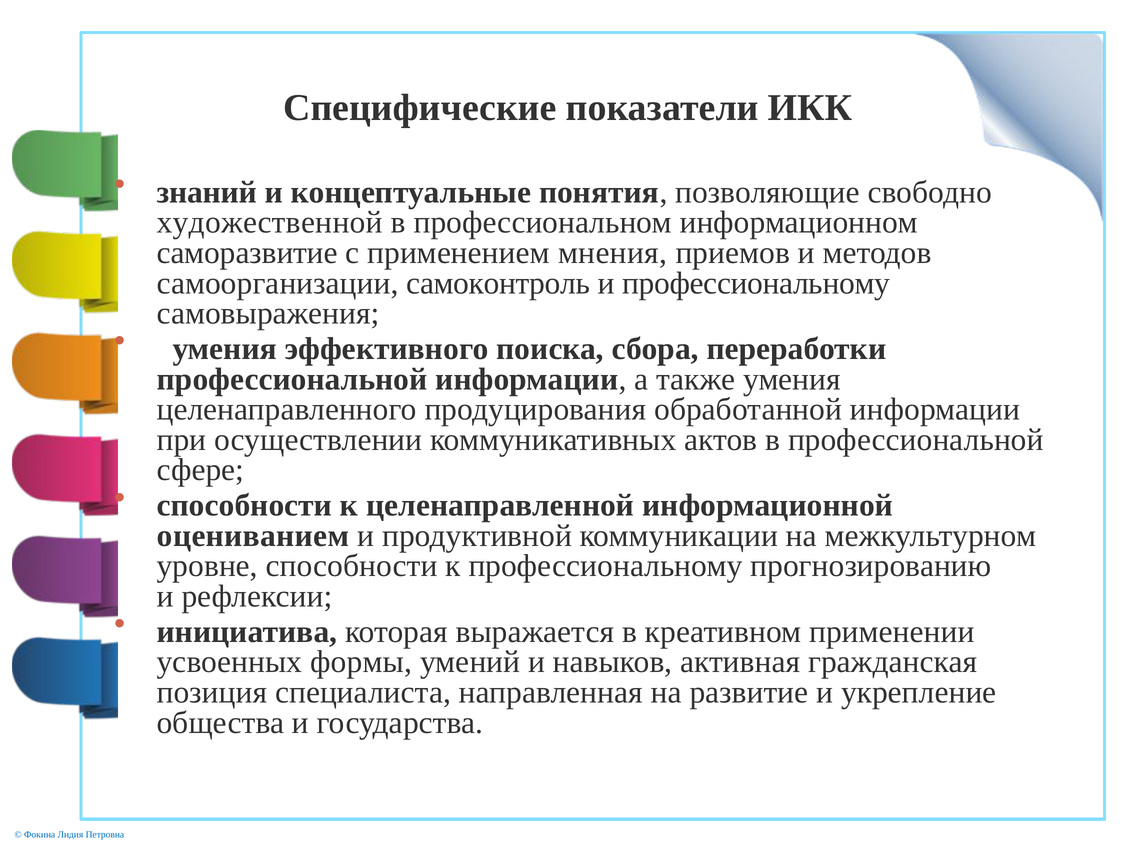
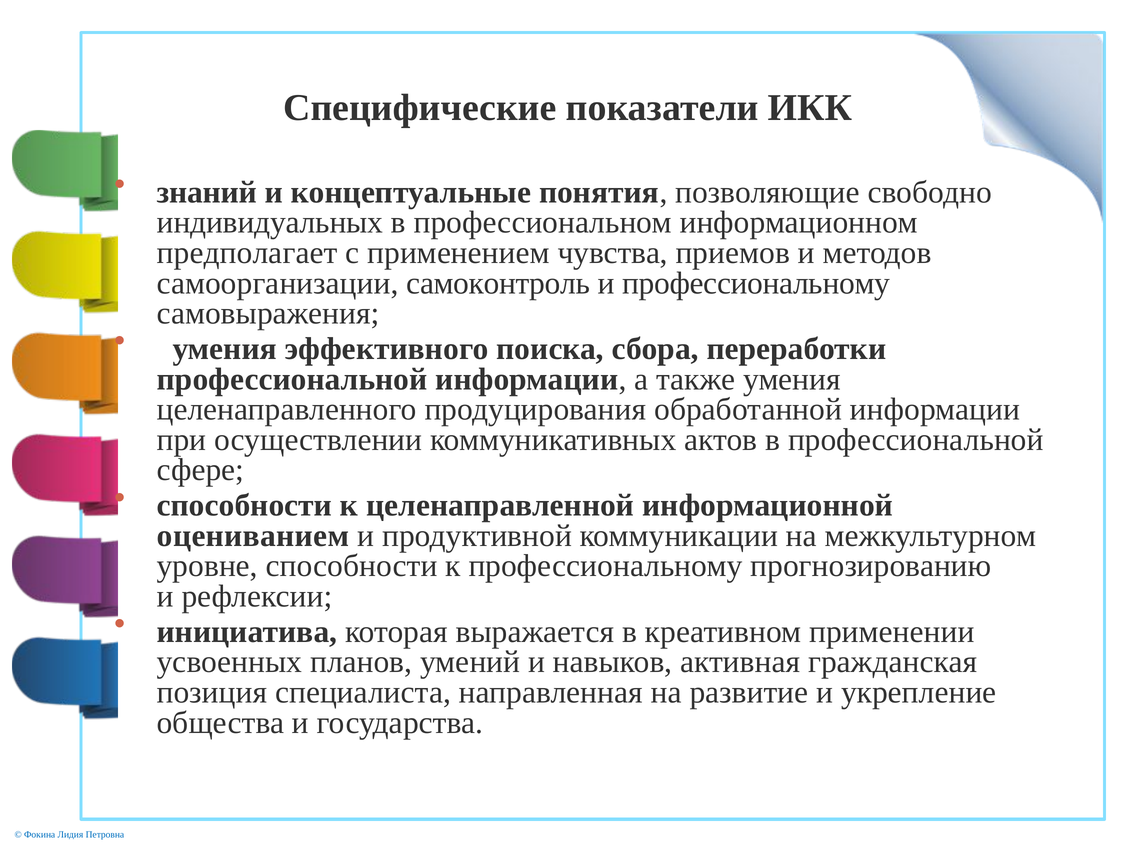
художественной: художественной -> индивидуальных (270, 222)
саморазвитие: саморазвитие -> предполагает (247, 253)
мнения: мнения -> чувства (613, 253)
формы: формы -> планов (361, 662)
